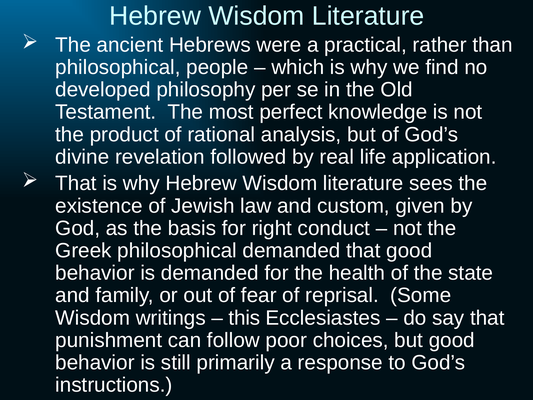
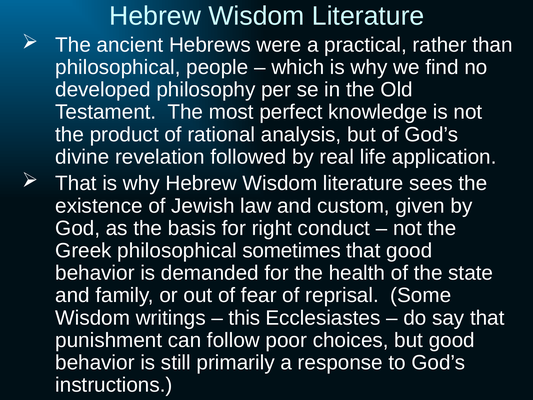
philosophical demanded: demanded -> sometimes (292, 251)
